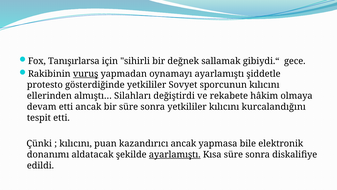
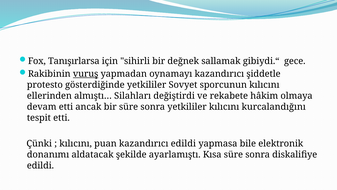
oynamayı ayarlamıştı: ayarlamıştı -> kazandırıcı (219, 74)
kazandırıcı ancak: ancak -> edildi (183, 143)
ayarlamıştı underline: present -> none (175, 154)
